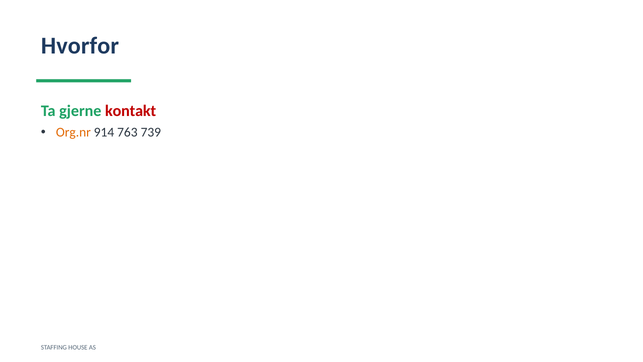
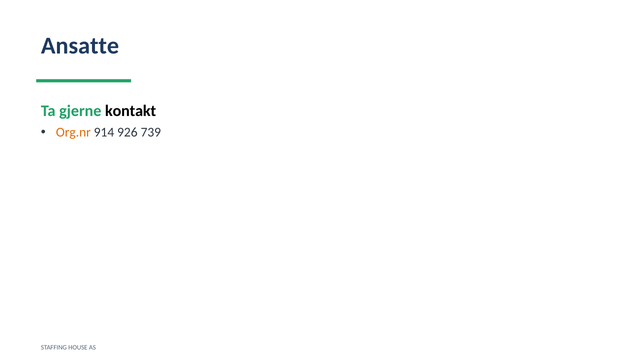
Hvorfor: Hvorfor -> Ansatte (80, 46)
kontakt colour: red -> black (131, 111)
763: 763 -> 926 (127, 132)
